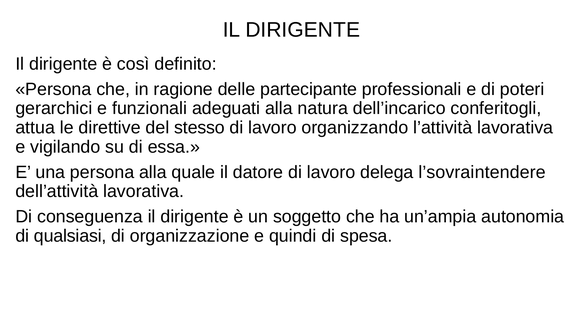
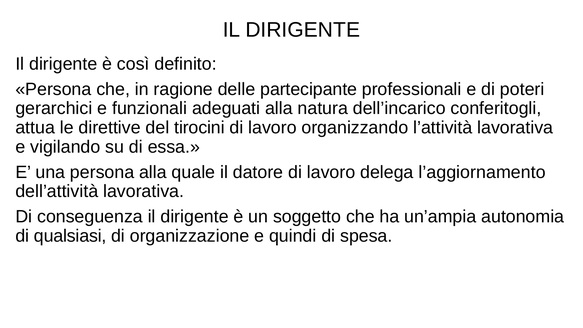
stesso: stesso -> tirocini (199, 128)
l’sovraintendere: l’sovraintendere -> l’aggiornamento (482, 172)
